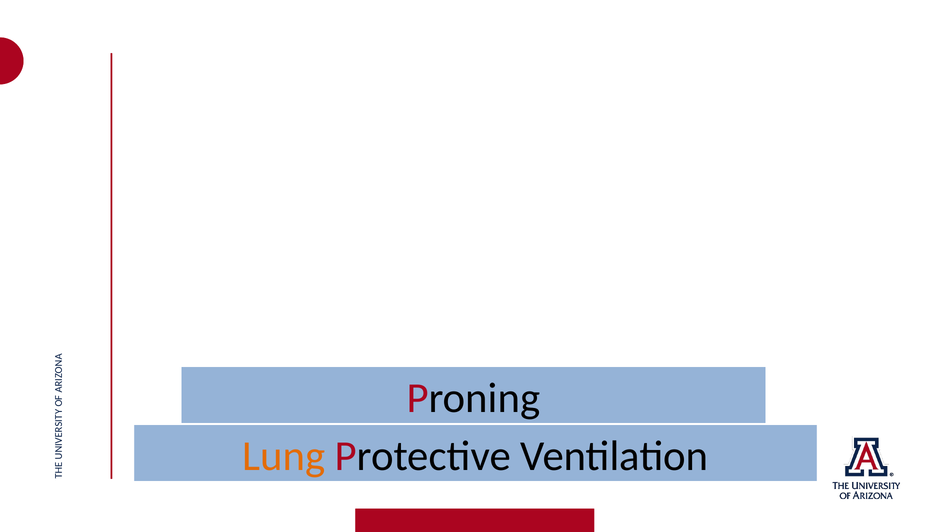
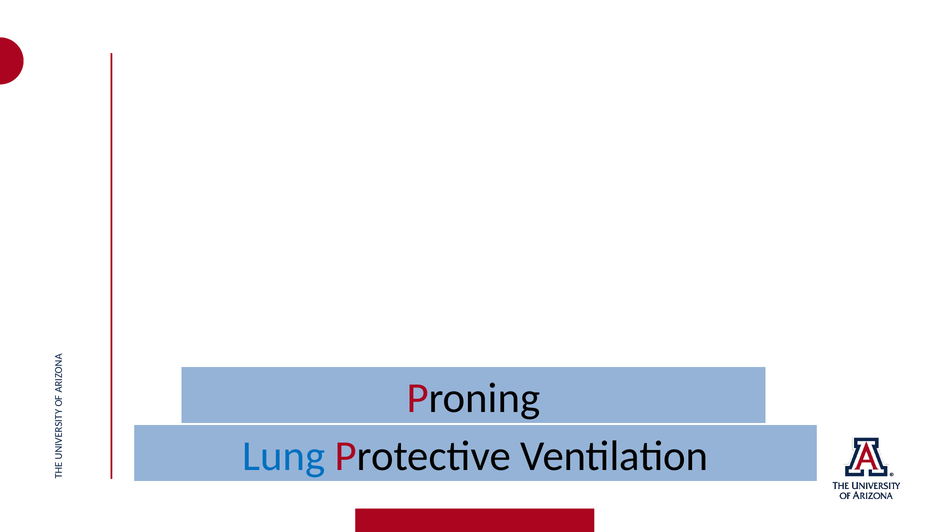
Lung colour: orange -> blue (284, 457)
